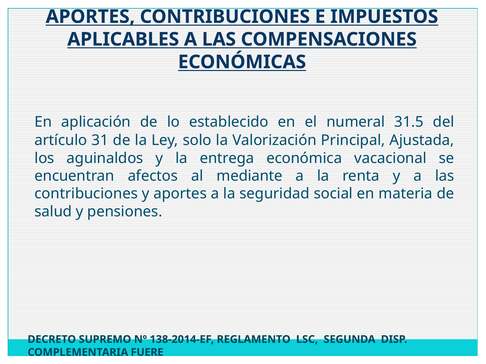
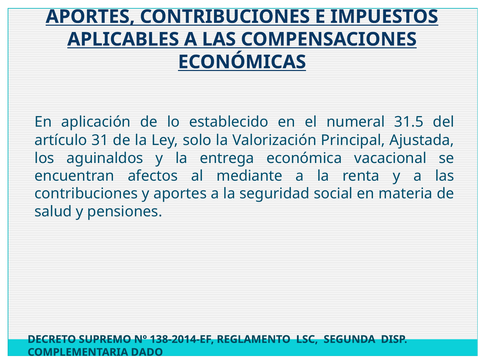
FUERE: FUERE -> DADO (147, 353)
